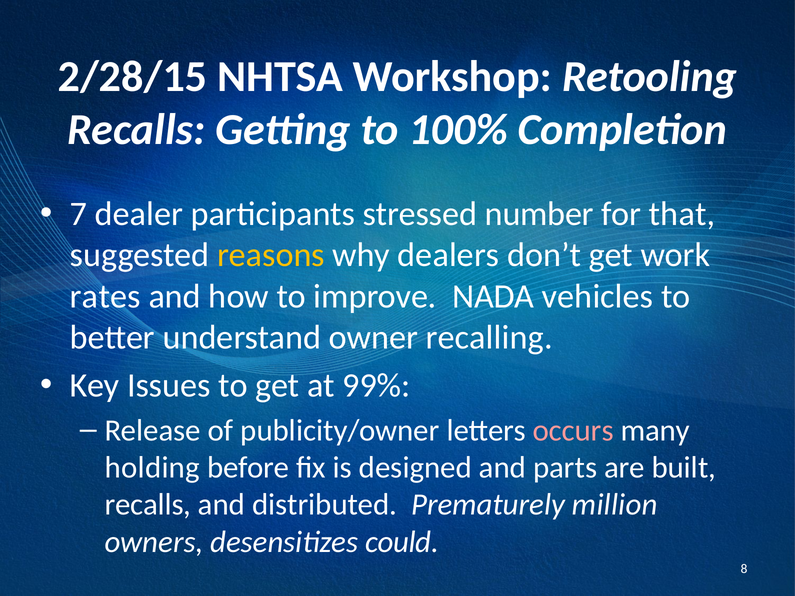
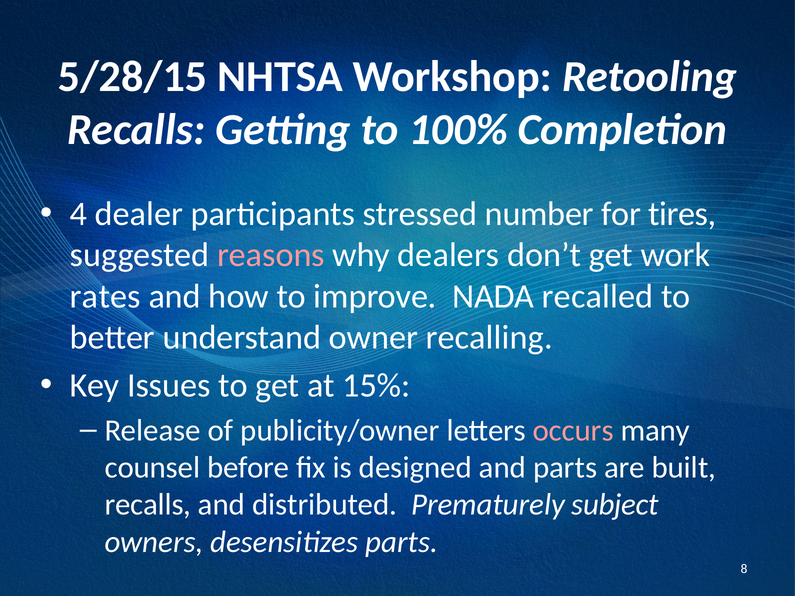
2/28/15: 2/28/15 -> 5/28/15 (132, 77)
7: 7 -> 4 (79, 214)
that: that -> tires (682, 214)
reasons colour: yellow -> pink (271, 255)
vehicles: vehicles -> recalled (598, 296)
99%: 99% -> 15% (376, 386)
holding: holding -> counsel (152, 468)
million: million -> subject (615, 505)
desensitizes could: could -> parts (402, 542)
